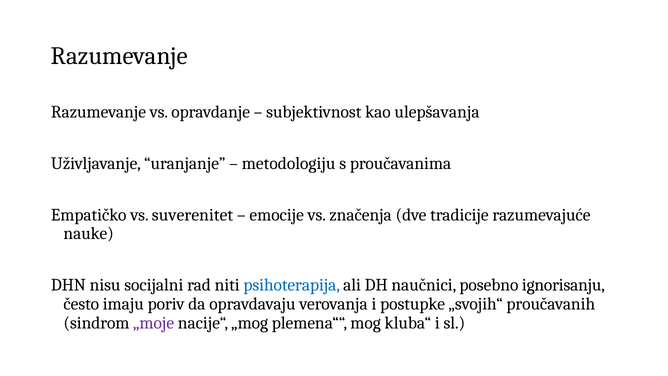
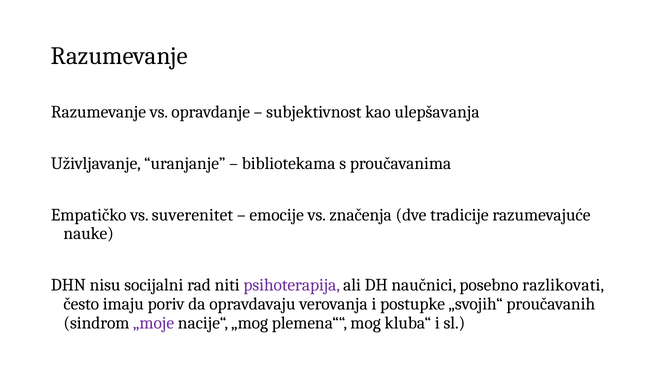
metodologiju: metodologiju -> bibliotekama (289, 163)
psihoterapija colour: blue -> purple (292, 285)
ignorisanju: ignorisanju -> razlikovati (563, 285)
